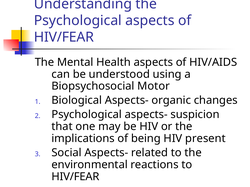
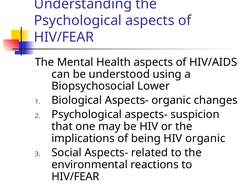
Motor: Motor -> Lower (154, 86)
HIV present: present -> organic (205, 139)
